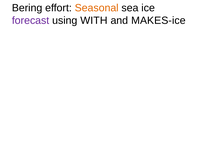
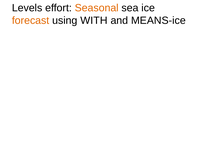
Bering: Bering -> Levels (27, 8)
forecast colour: purple -> orange (31, 20)
MAKES-ice: MAKES-ice -> MEANS-ice (158, 20)
